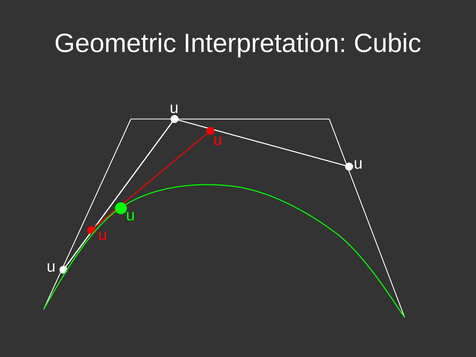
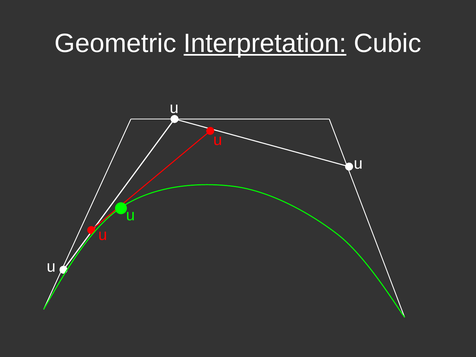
Interpretation underline: none -> present (265, 43)
